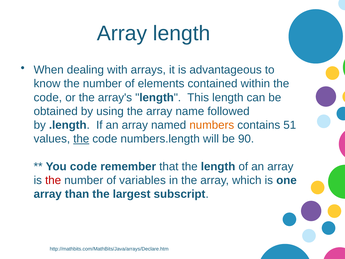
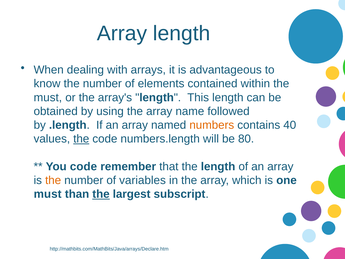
code: code -> must (48, 97)
51: 51 -> 40 (290, 125)
90: 90 -> 80 (246, 139)
the colour: red -> orange (53, 180)
array: array -> must (48, 194)
the underline: none -> present (101, 194)
